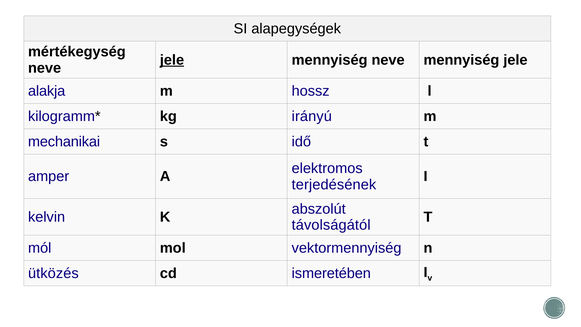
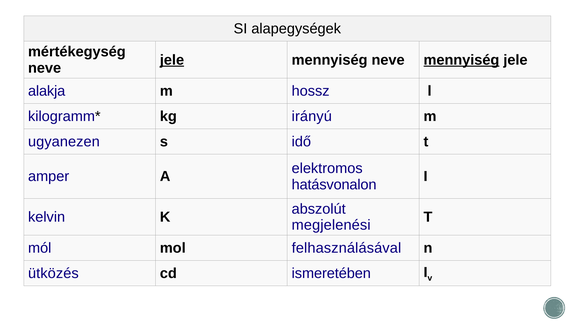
mennyiség underline: none -> present (461, 60)
mechanikai: mechanikai -> ugyanezen (64, 142)
terjedésének: terjedésének -> hatásvonalon (334, 184)
távolságától: távolságától -> megjelenési (331, 225)
vektormennyiség: vektormennyiség -> felhasználásával (346, 248)
